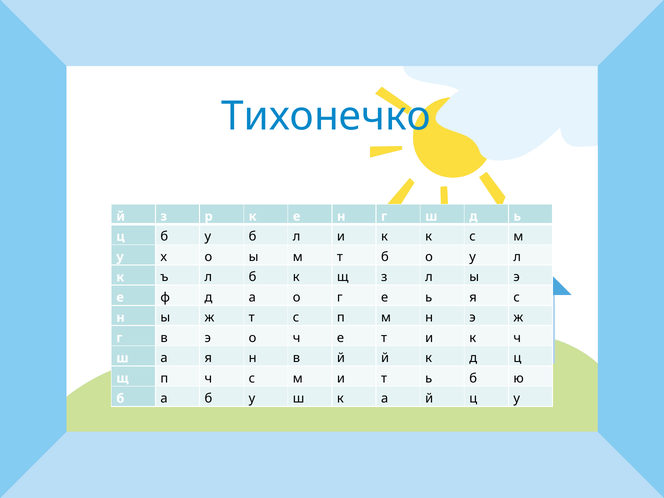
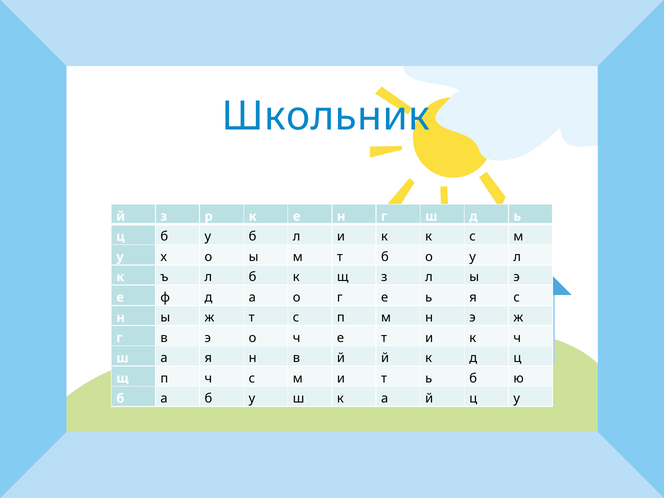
Тихонечко: Тихонечко -> Школьник (326, 116)
